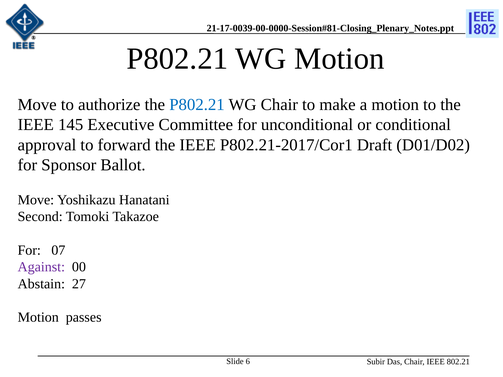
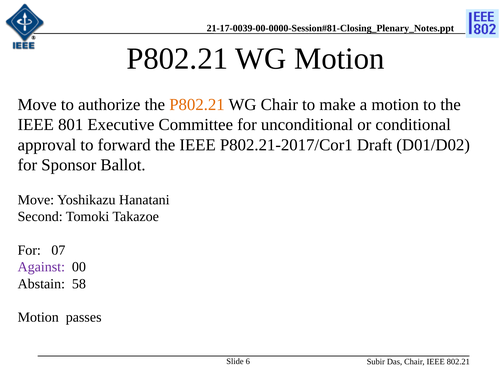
P802.21 colour: blue -> orange (197, 105)
145: 145 -> 801 (71, 125)
27: 27 -> 58 (79, 284)
